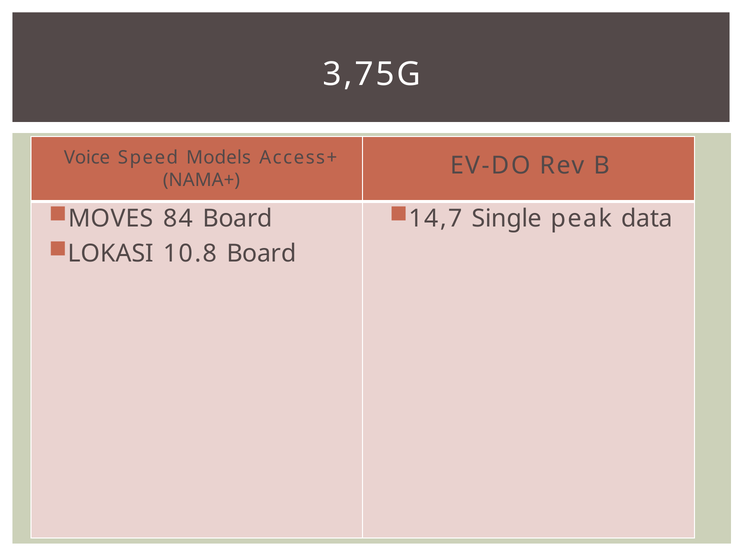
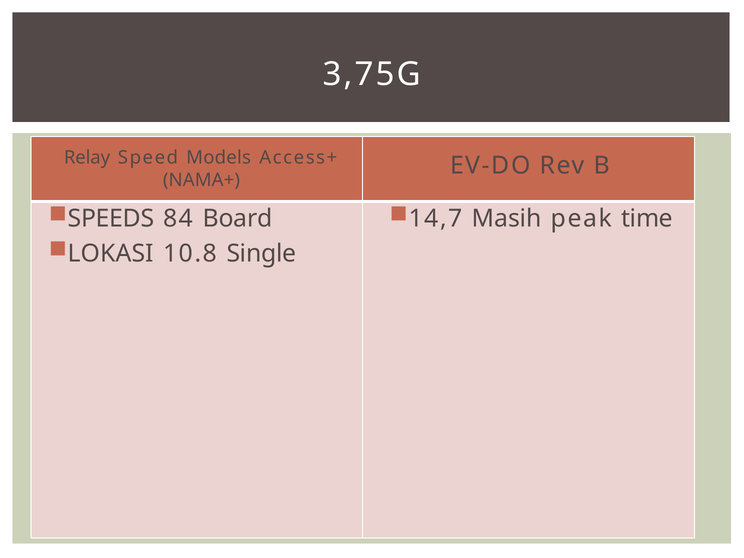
Voice: Voice -> Relay (87, 158)
MOVES: MOVES -> SPEEDS (111, 219)
Single: Single -> Masih (507, 219)
data: data -> time (647, 219)
10.8 Board: Board -> Single (261, 253)
